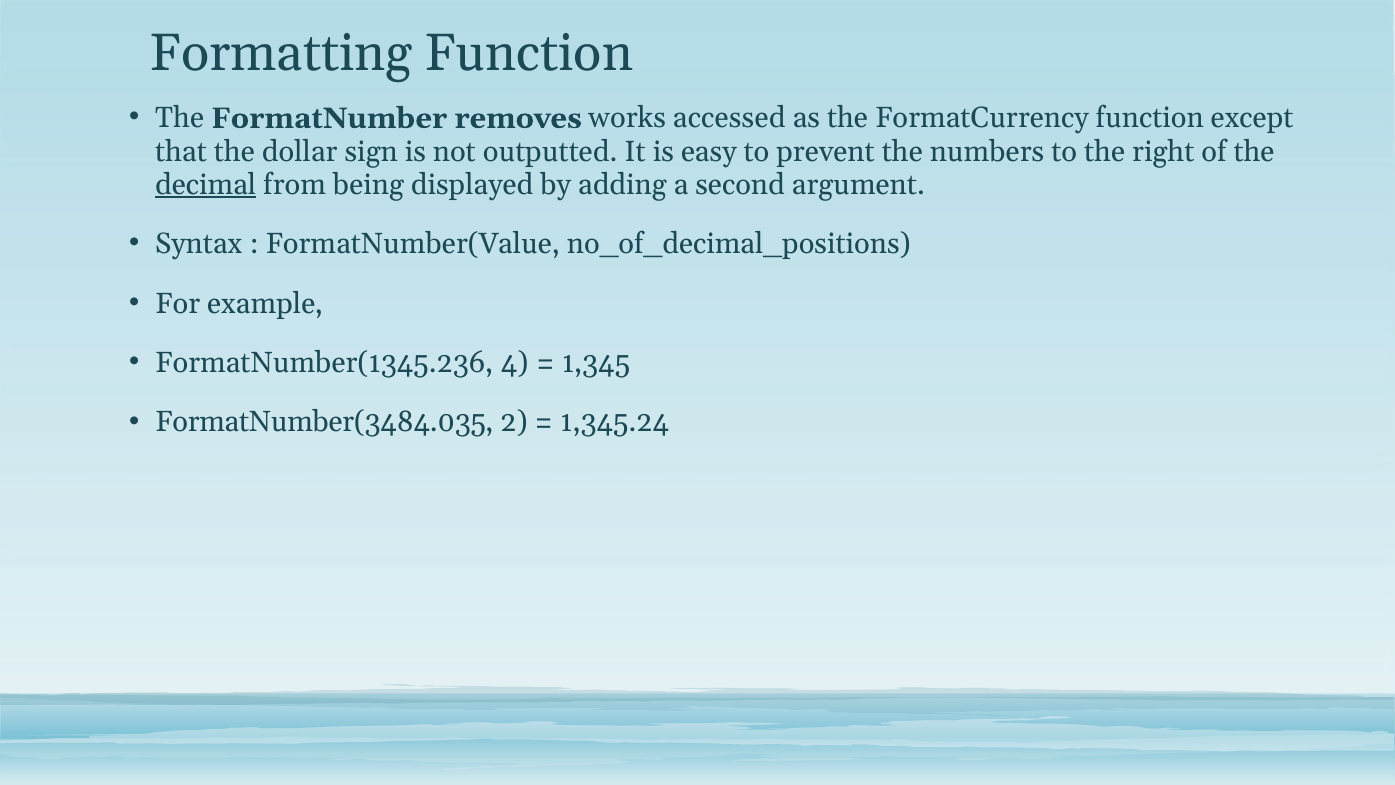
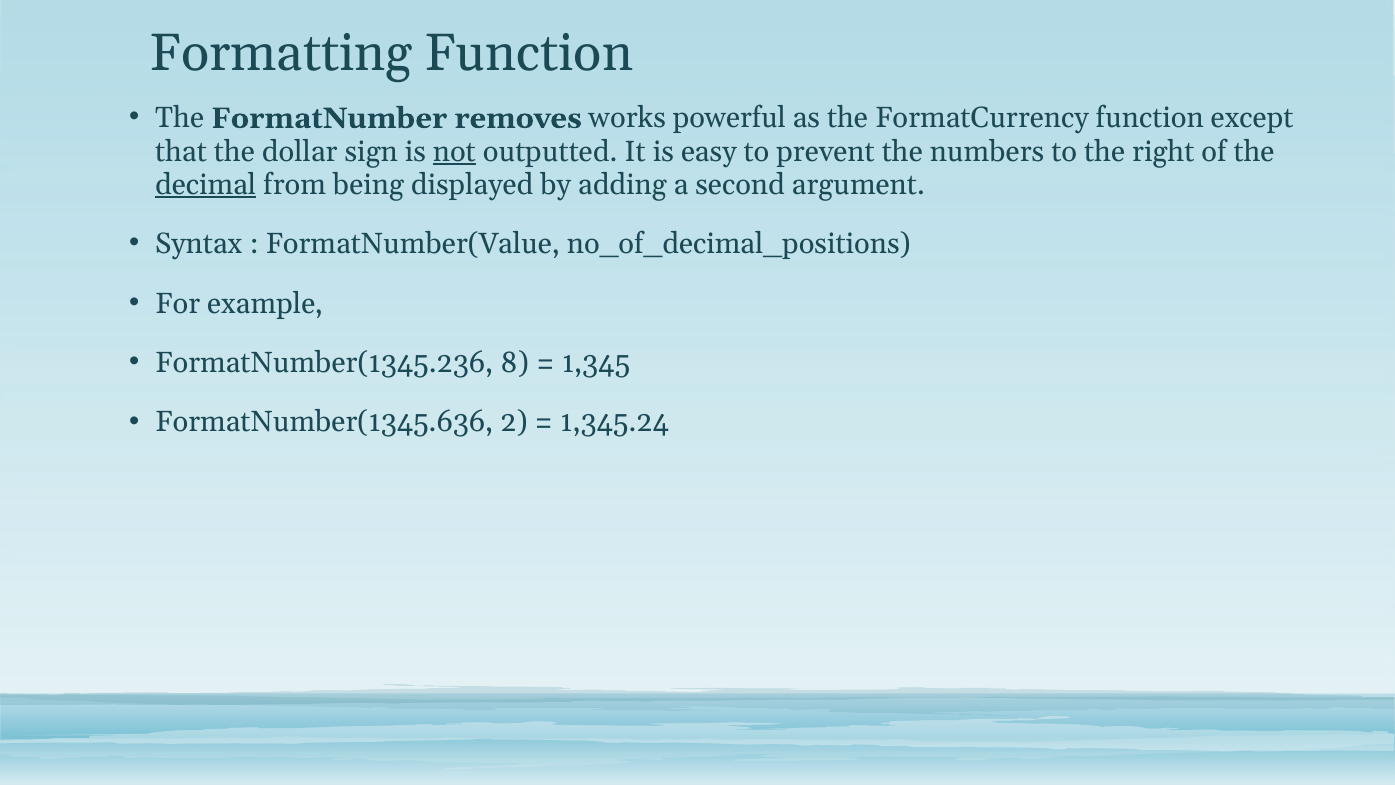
accessed: accessed -> powerful (729, 118)
not underline: none -> present (454, 151)
4: 4 -> 8 (515, 363)
FormatNumber(3484.035: FormatNumber(3484.035 -> FormatNumber(1345.636 (324, 422)
